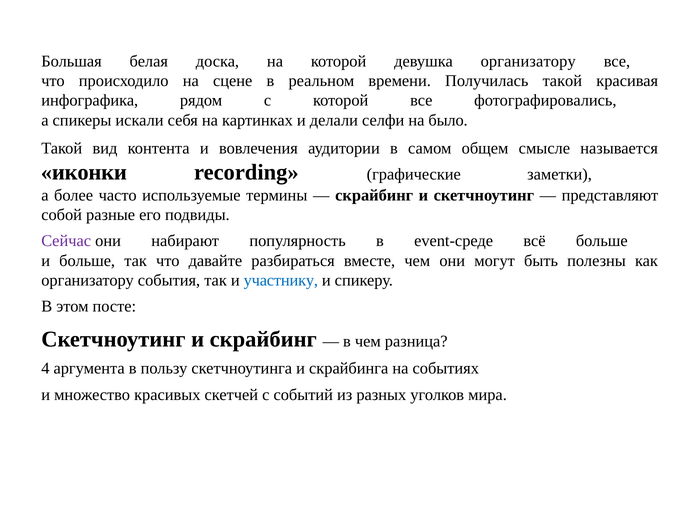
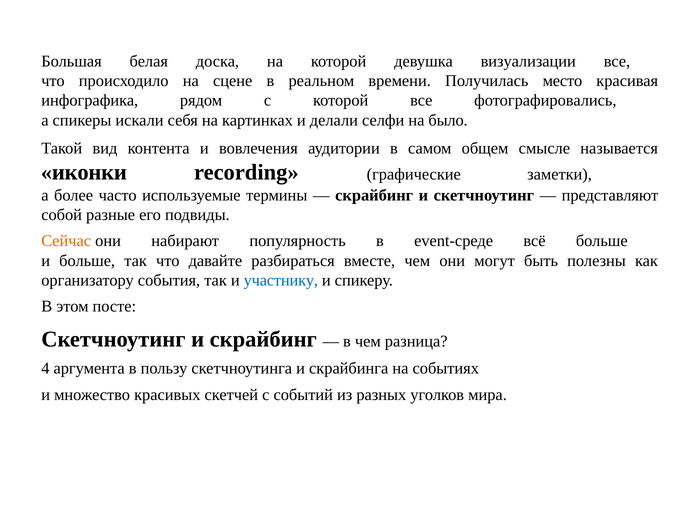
девушка организатору: организатору -> визуализации (528, 61)
Получилась такой: такой -> место (562, 81)
Сейчас colour: purple -> orange (66, 241)
